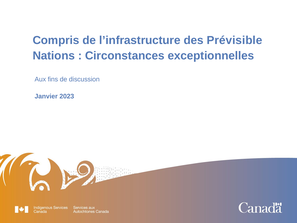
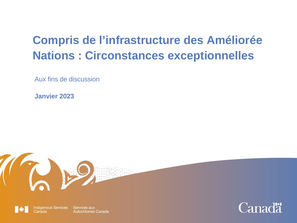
Prévisible: Prévisible -> Améliorée (235, 40)
